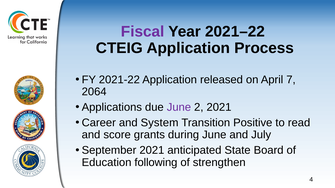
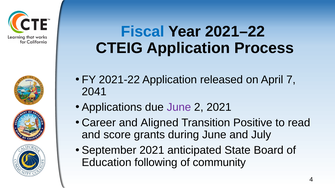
Fiscal colour: purple -> blue (143, 32)
2064: 2064 -> 2041 (94, 92)
System: System -> Aligned (160, 123)
strengthen: strengthen -> community (219, 163)
